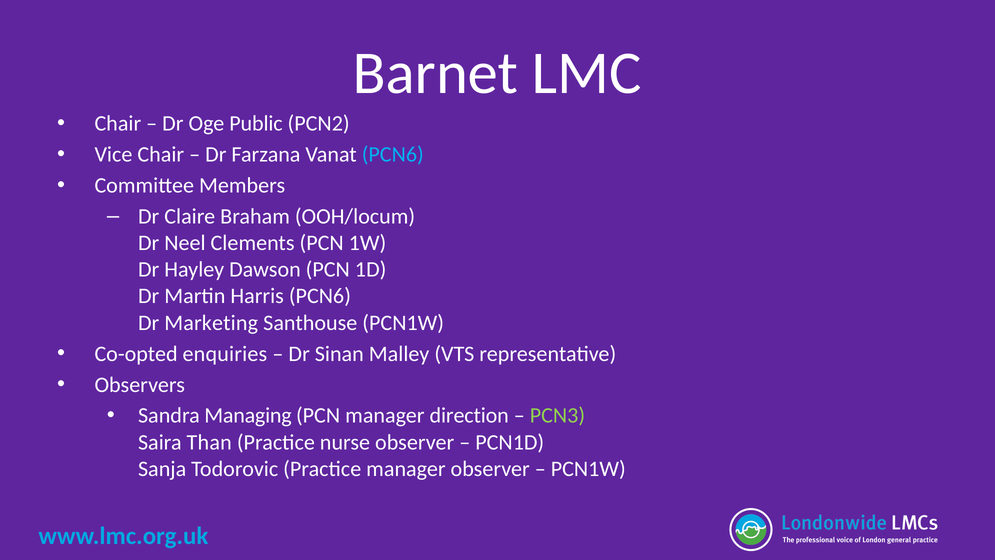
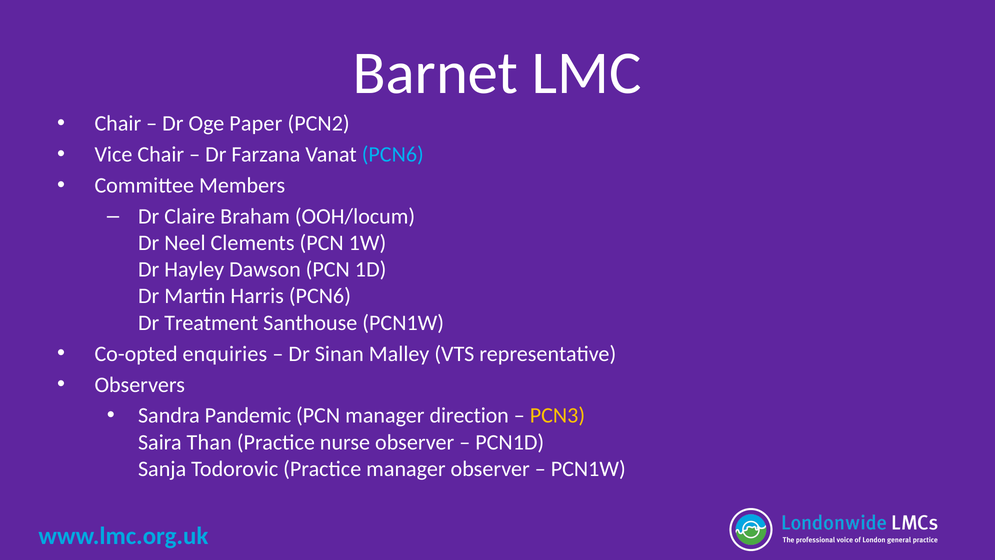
Public: Public -> Paper (256, 123)
Marketing: Marketing -> Treatment (211, 323)
Managing: Managing -> Pandemic (248, 415)
PCN3 colour: light green -> yellow (557, 415)
